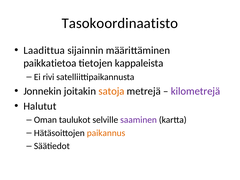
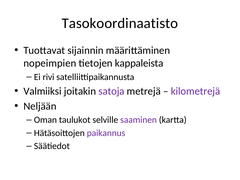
Laadittua: Laadittua -> Tuottavat (44, 50)
paikkatietoa: paikkatietoa -> nopeimpien (50, 63)
Jonnekin: Jonnekin -> Valmiiksi (42, 91)
satoja colour: orange -> purple (111, 91)
Halutut: Halutut -> Neljään (40, 106)
paikannus colour: orange -> purple (106, 133)
